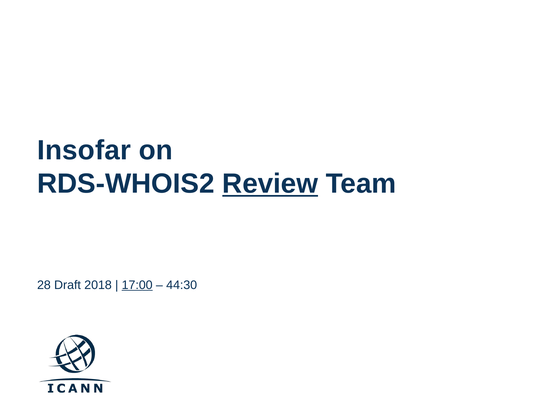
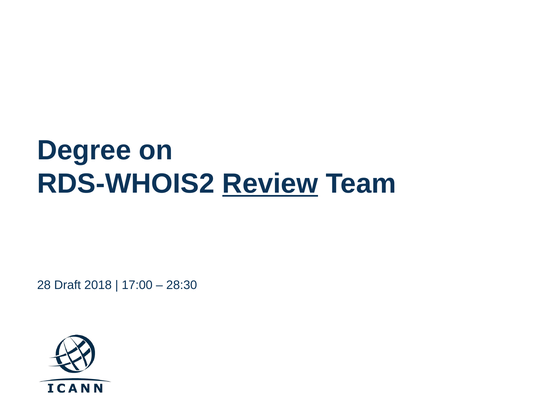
Insofar: Insofar -> Degree (84, 150)
17:00 underline: present -> none (137, 285)
44:30: 44:30 -> 28:30 (182, 285)
